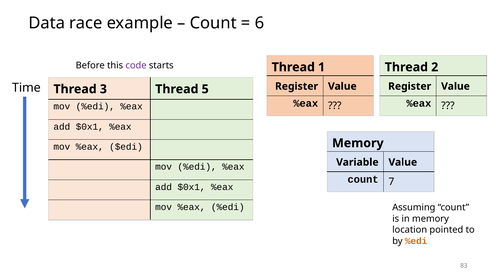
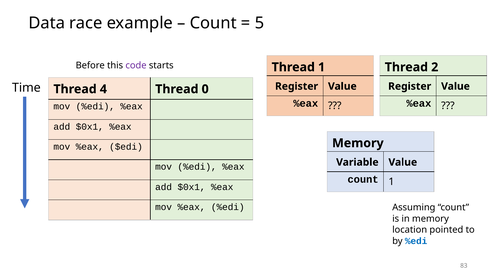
6: 6 -> 5 (259, 23)
3: 3 -> 4 (103, 89)
5: 5 -> 0 (205, 89)
count 7: 7 -> 1 (391, 182)
%edi colour: orange -> blue (416, 241)
